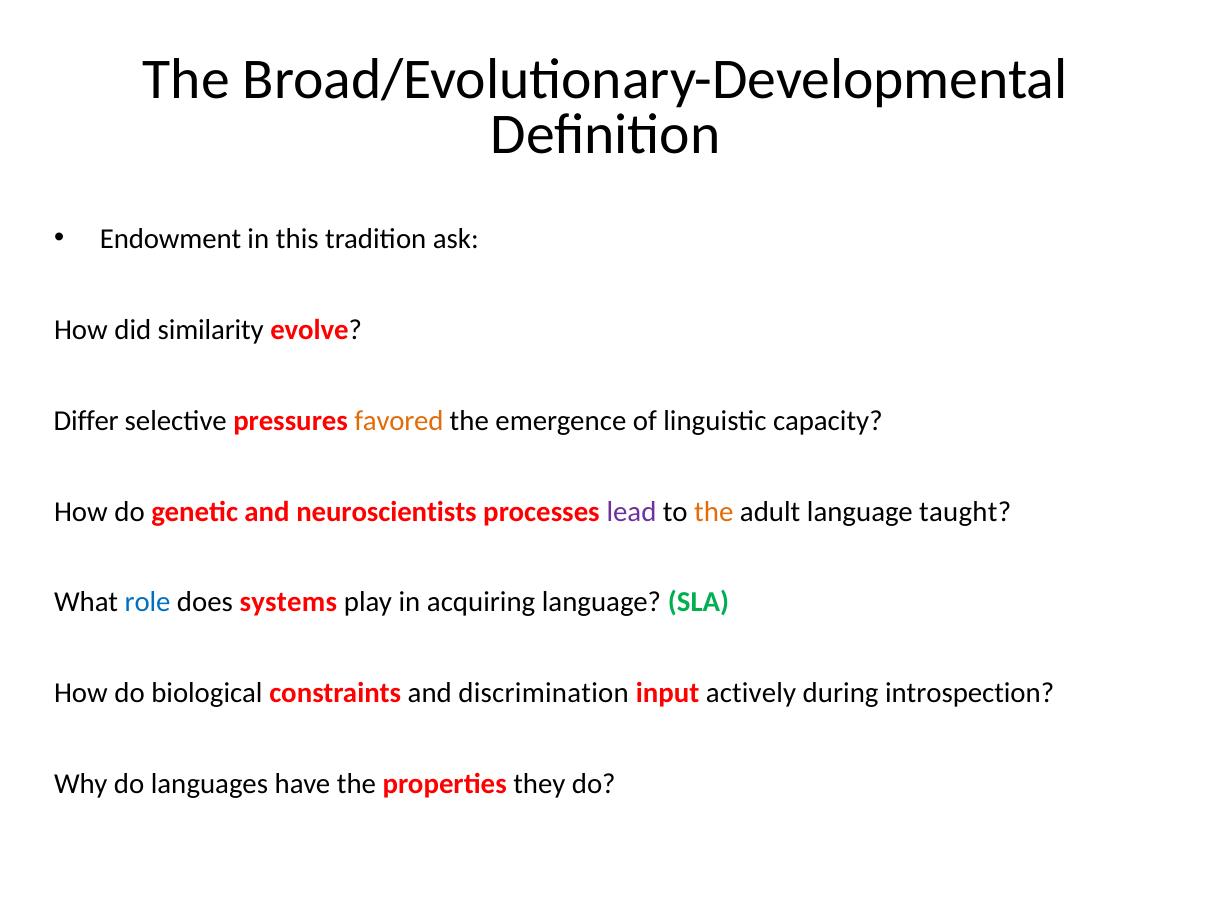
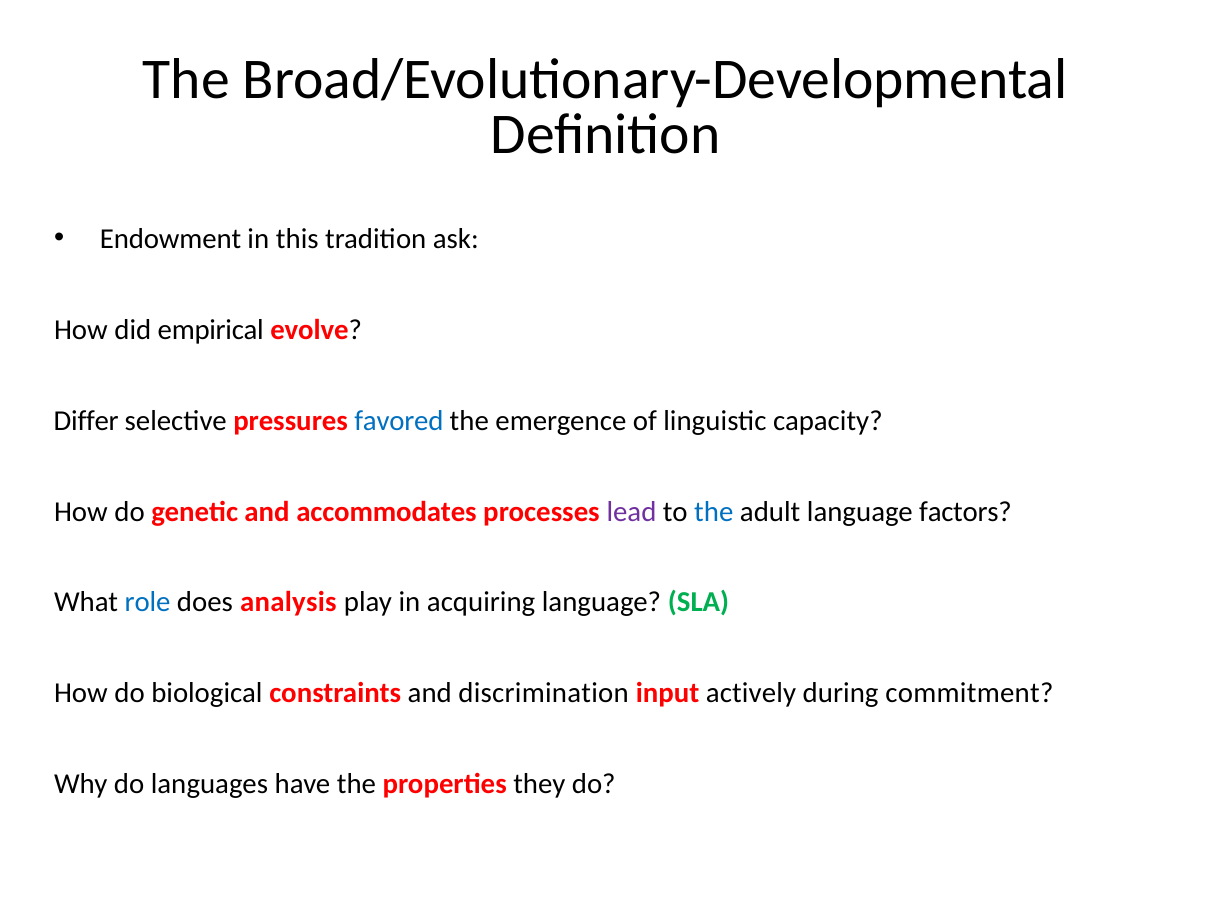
similarity: similarity -> empirical (211, 330)
favored colour: orange -> blue (399, 421)
neuroscientists: neuroscientists -> accommodates (387, 512)
the colour: orange -> blue (714, 512)
taught: taught -> factors (965, 512)
systems: systems -> analysis (288, 603)
introspection: introspection -> commitment (969, 694)
